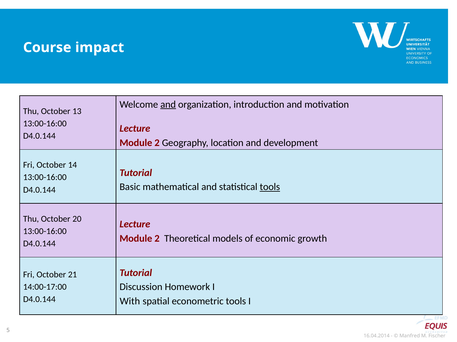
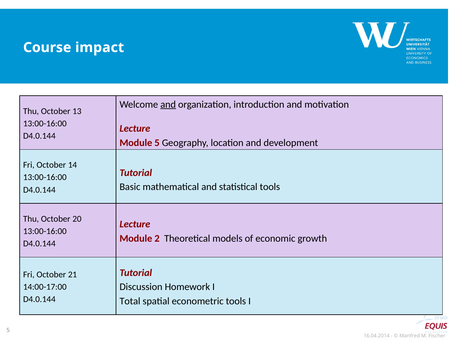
2: 2 -> 5 (157, 143)
tools underline: present -> none (270, 187)
With: With -> Total (130, 302)
